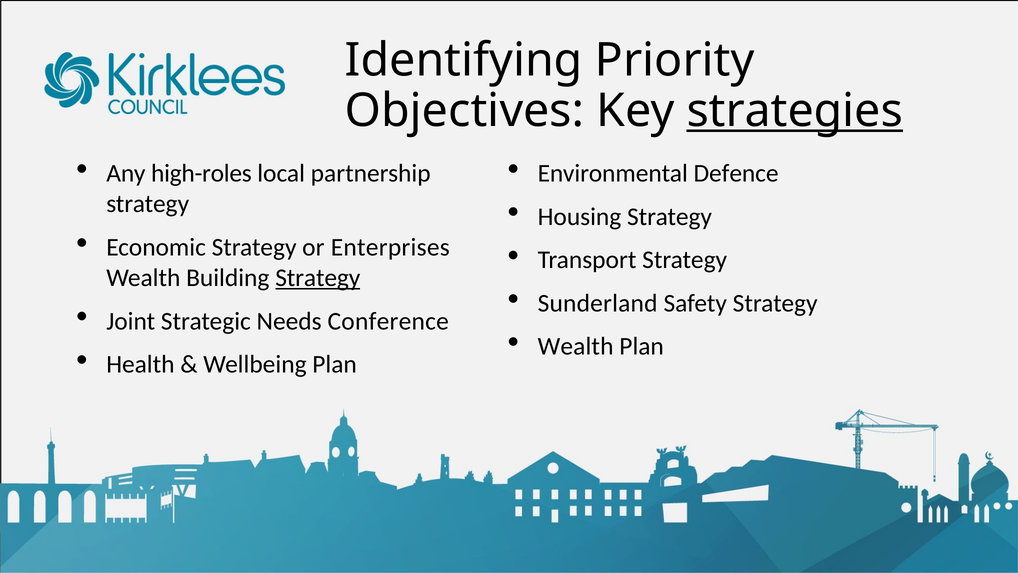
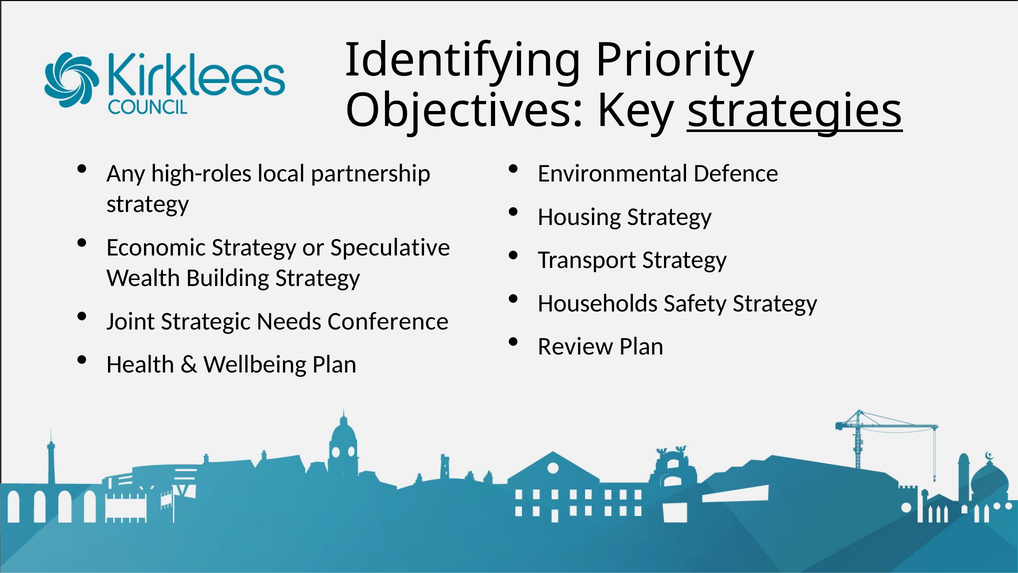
Enterprises: Enterprises -> Speculative (390, 247)
Strategy underline: present -> none (318, 278)
Sunderland: Sunderland -> Households (598, 303)
Wealth: Wealth -> Review (576, 346)
